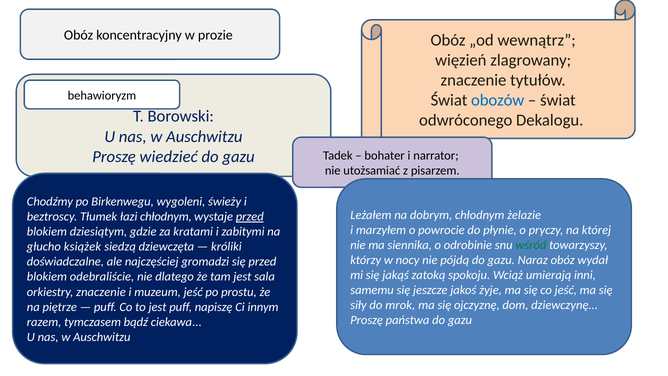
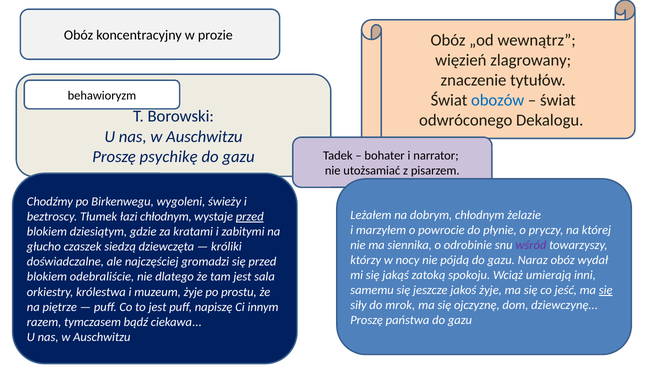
wiedzieć: wiedzieć -> psychikę (169, 156)
wśród colour: green -> purple (531, 245)
książek: książek -> czaszek (83, 247)
się underline: none -> present (606, 290)
orkiestry znaczenie: znaczenie -> królestwa (101, 292)
muzeum jeść: jeść -> żyje (193, 292)
